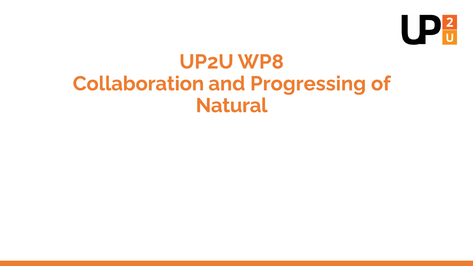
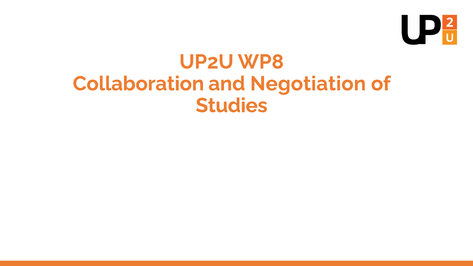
Progressing: Progressing -> Negotiation (308, 84)
Natural: Natural -> Studies (232, 106)
